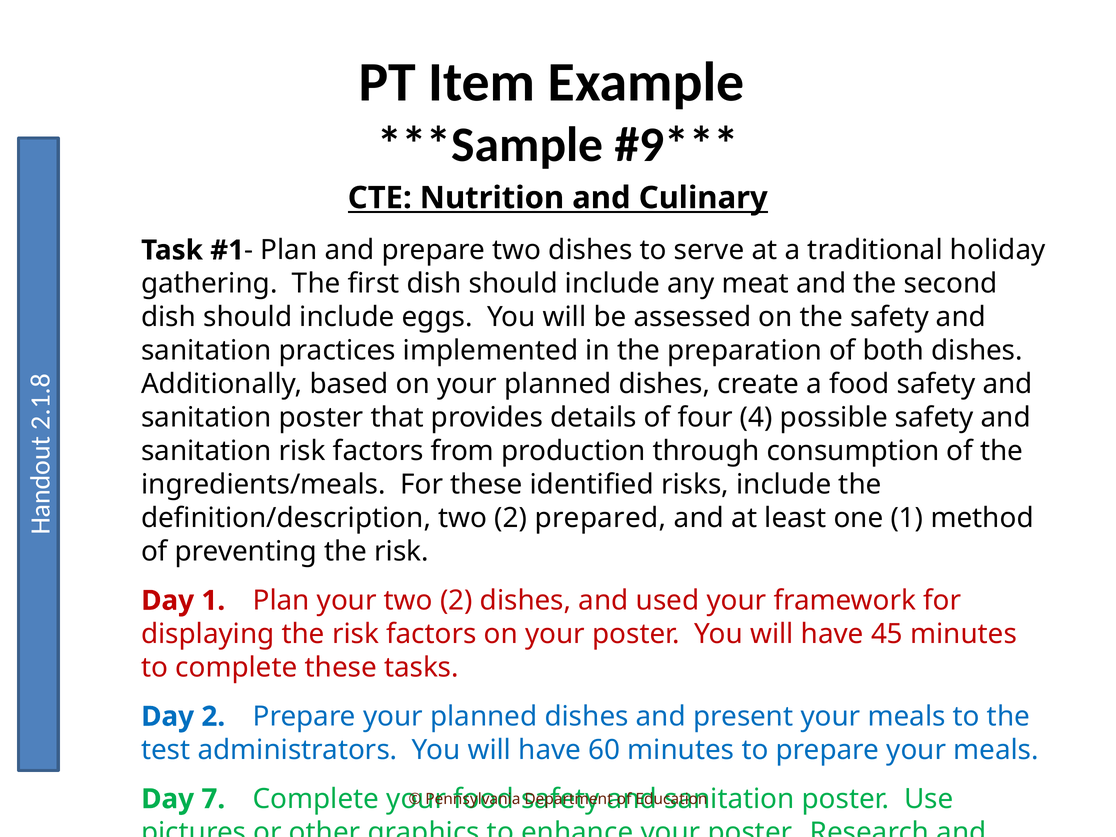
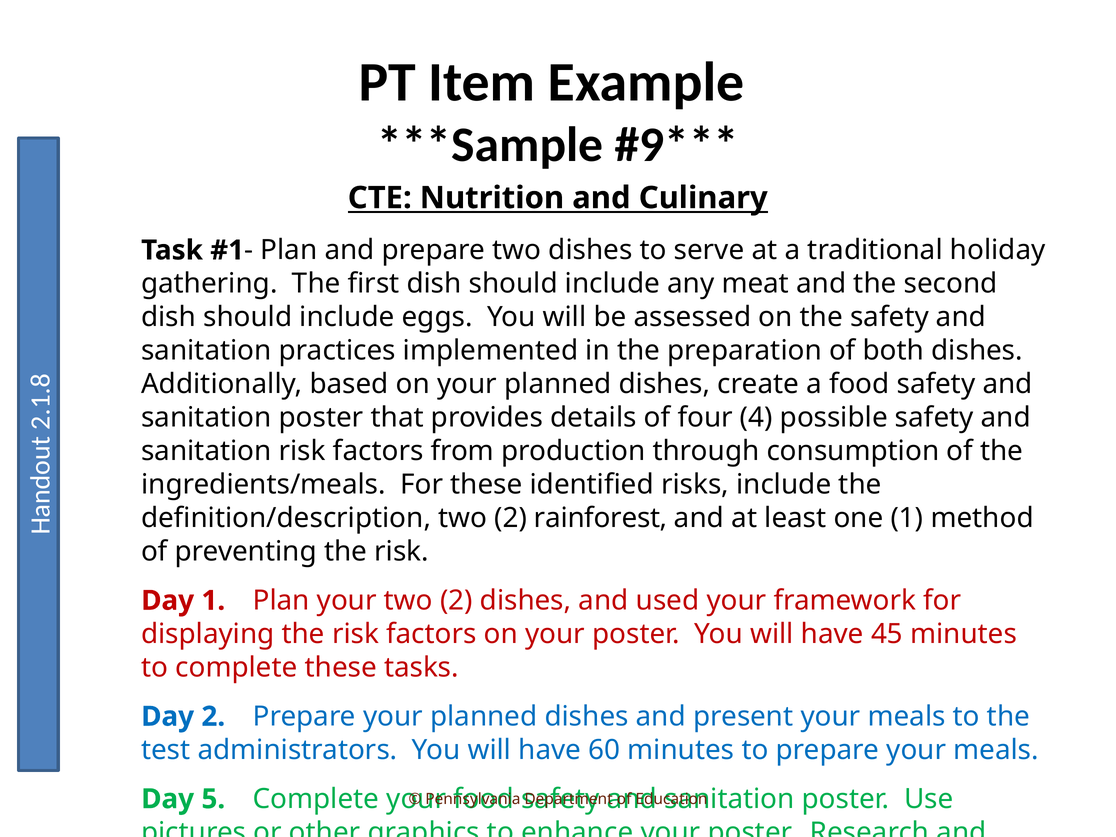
prepared: prepared -> rainforest (601, 518)
7: 7 -> 5 (213, 799)
